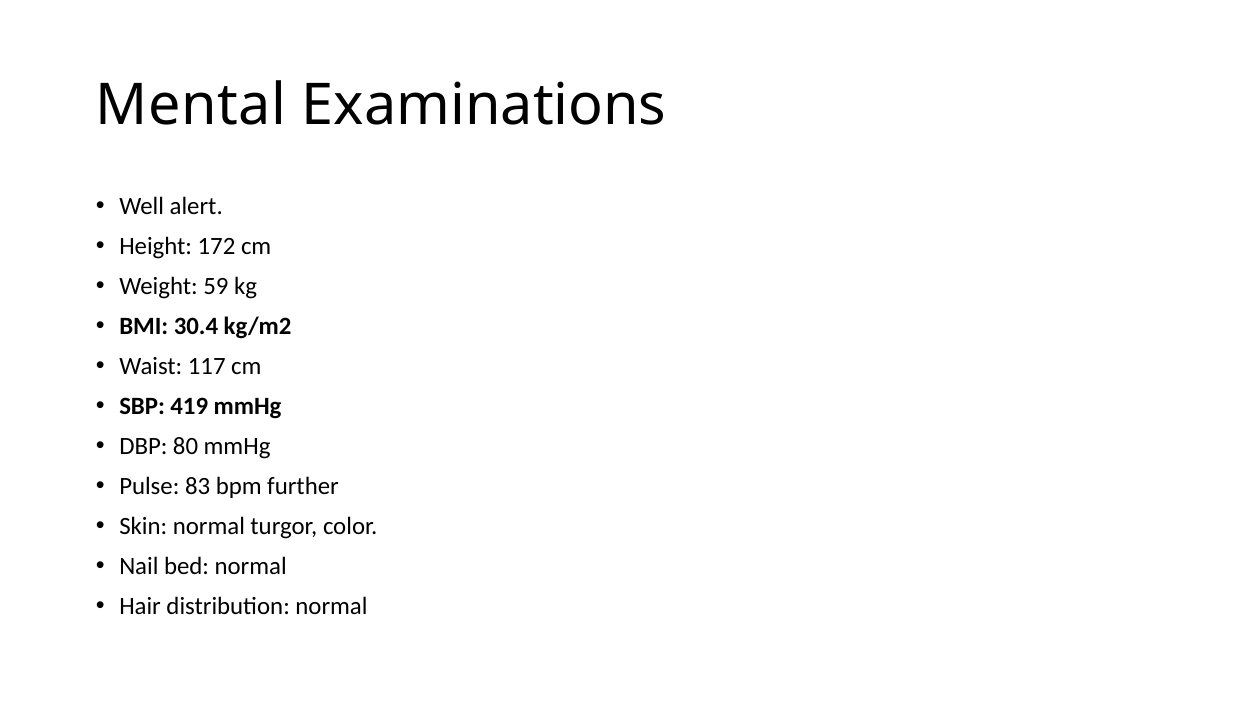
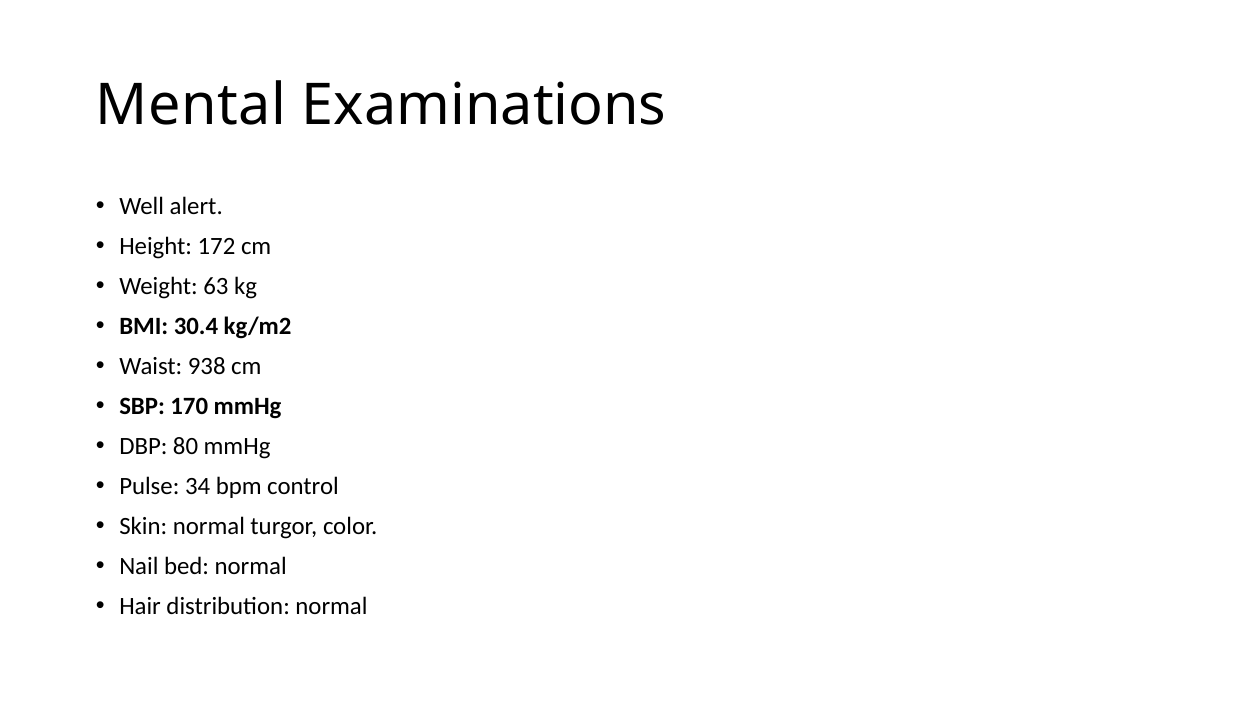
59: 59 -> 63 (216, 286)
117: 117 -> 938 (207, 366)
419: 419 -> 170 (189, 406)
83: 83 -> 34 (198, 486)
further: further -> control (303, 486)
